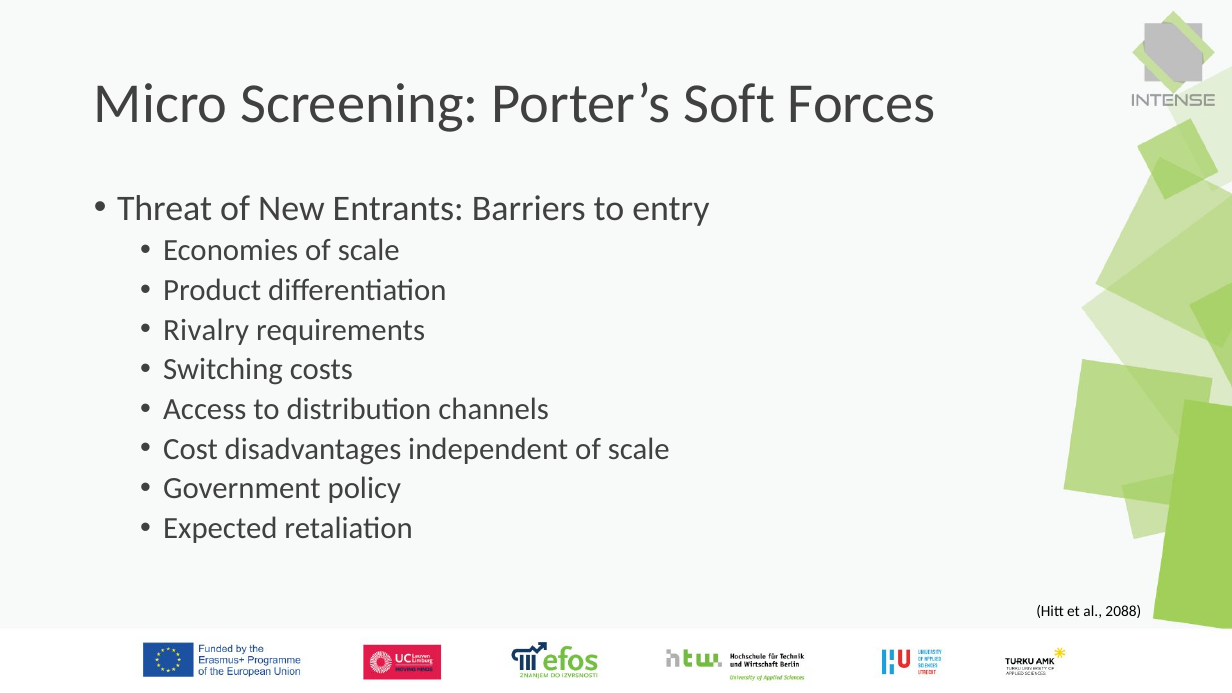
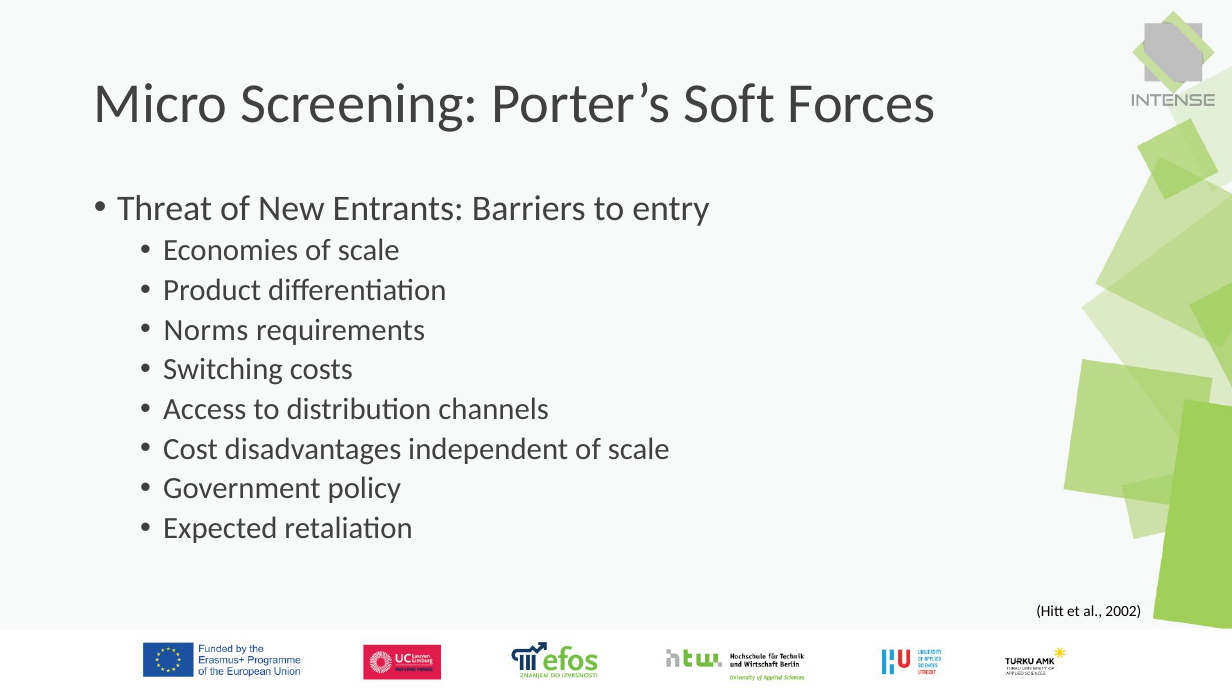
Rivalry: Rivalry -> Norms (206, 330)
2088: 2088 -> 2002 (1123, 611)
